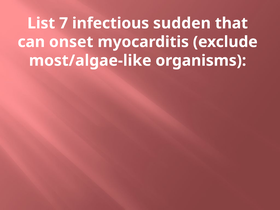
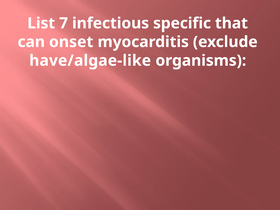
sudden: sudden -> specific (182, 23)
most/algae-like: most/algae-like -> have/algae-like (90, 61)
